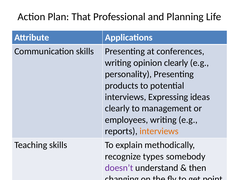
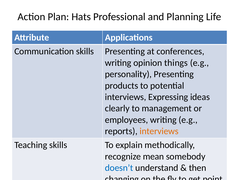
Plan That: That -> Hats (81, 17)
opinion clearly: clearly -> things (176, 63)
recognize types: types -> mean (153, 156)
doesn’t colour: purple -> blue (119, 167)
